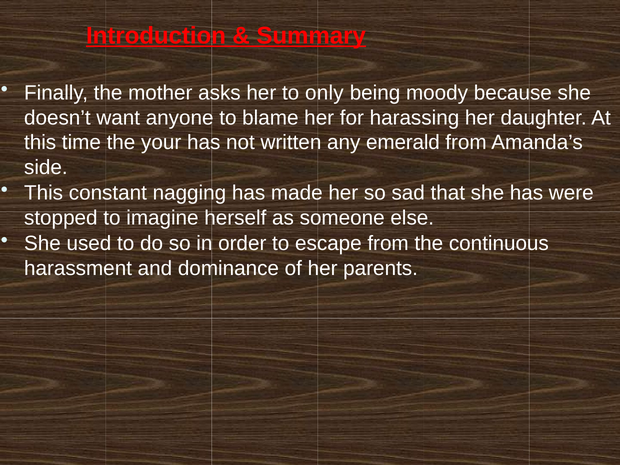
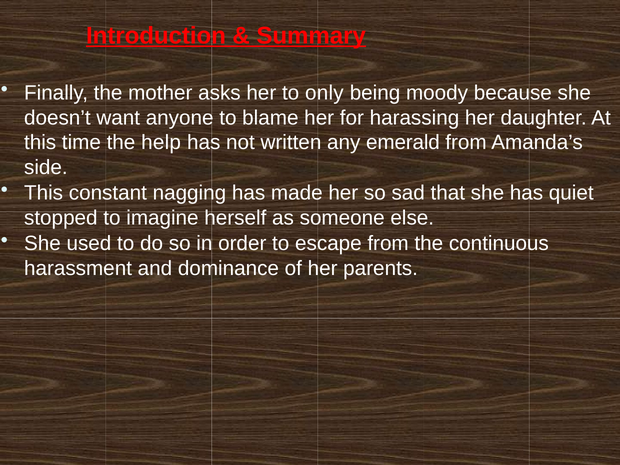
your: your -> help (161, 143)
were: were -> quiet (571, 193)
